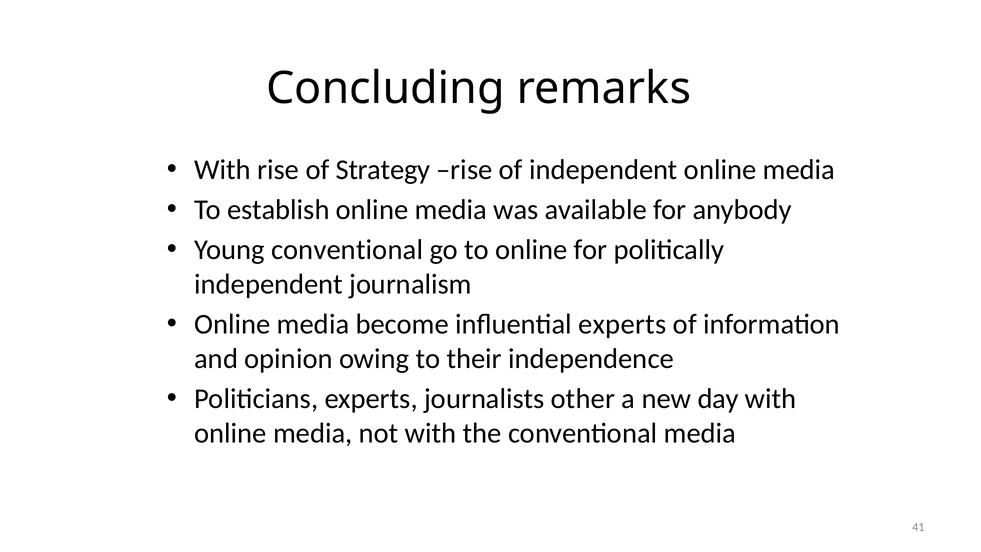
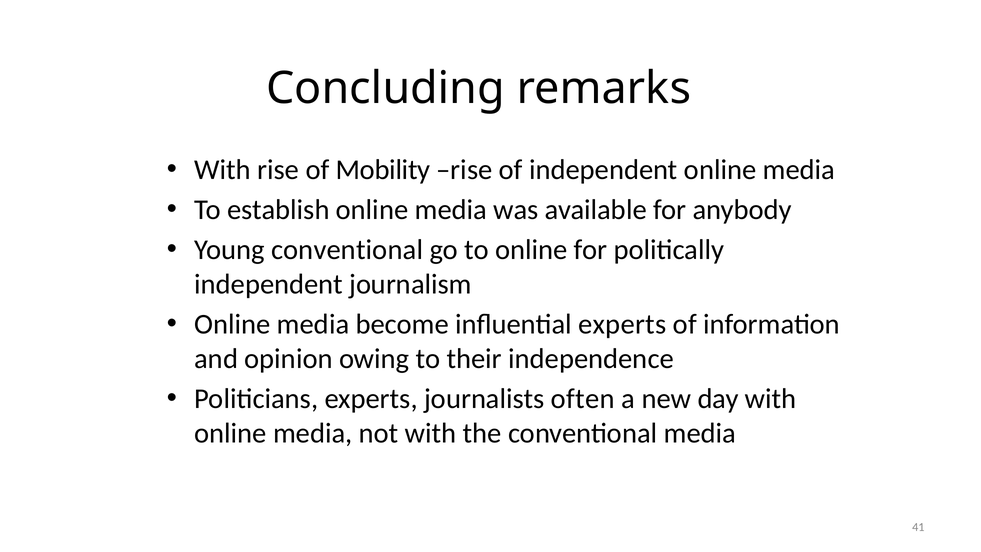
Strategy: Strategy -> Mobility (383, 170)
other: other -> often (583, 399)
